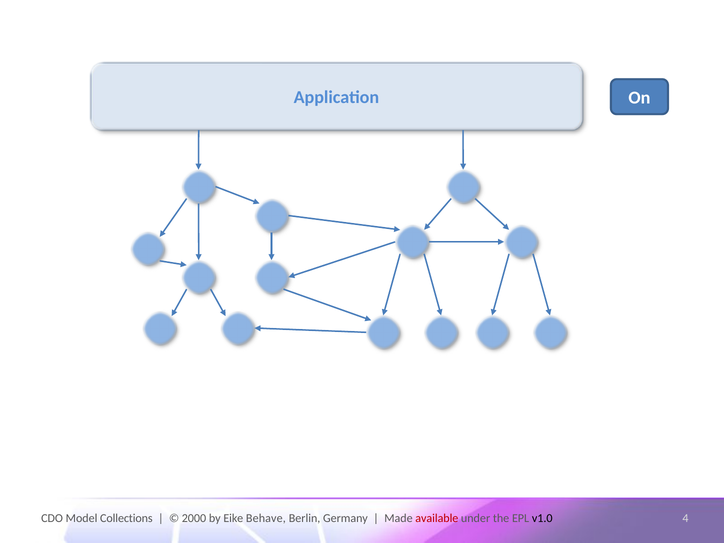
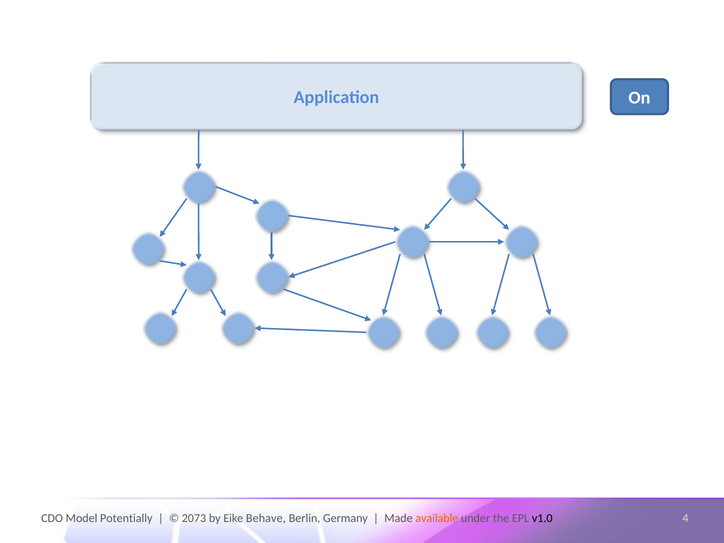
Collections: Collections -> Potentially (126, 518)
2000: 2000 -> 2073 (194, 518)
available colour: red -> orange (437, 518)
